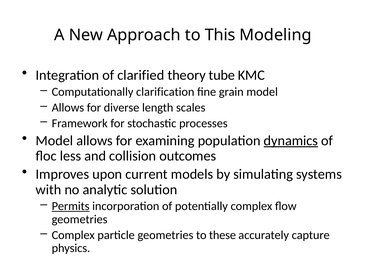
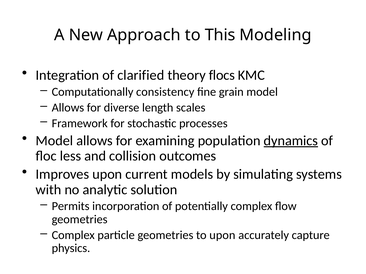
tube: tube -> flocs (222, 75)
clarification: clarification -> consistency (165, 92)
Permits underline: present -> none (71, 207)
to these: these -> upon (222, 235)
